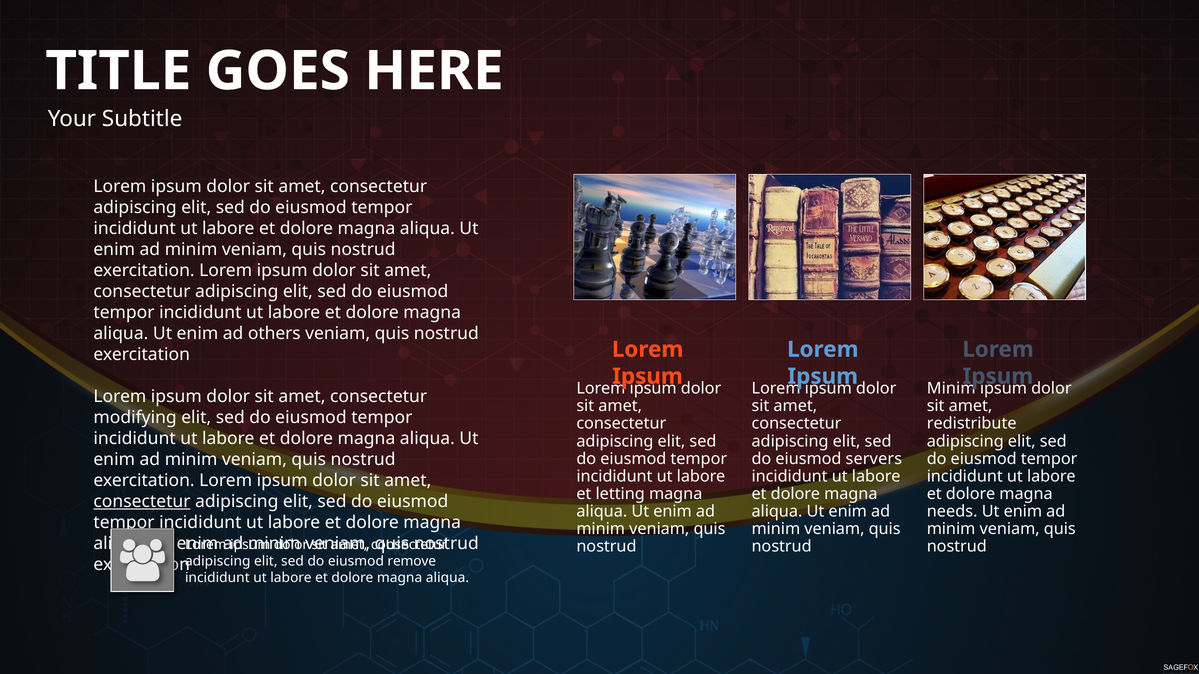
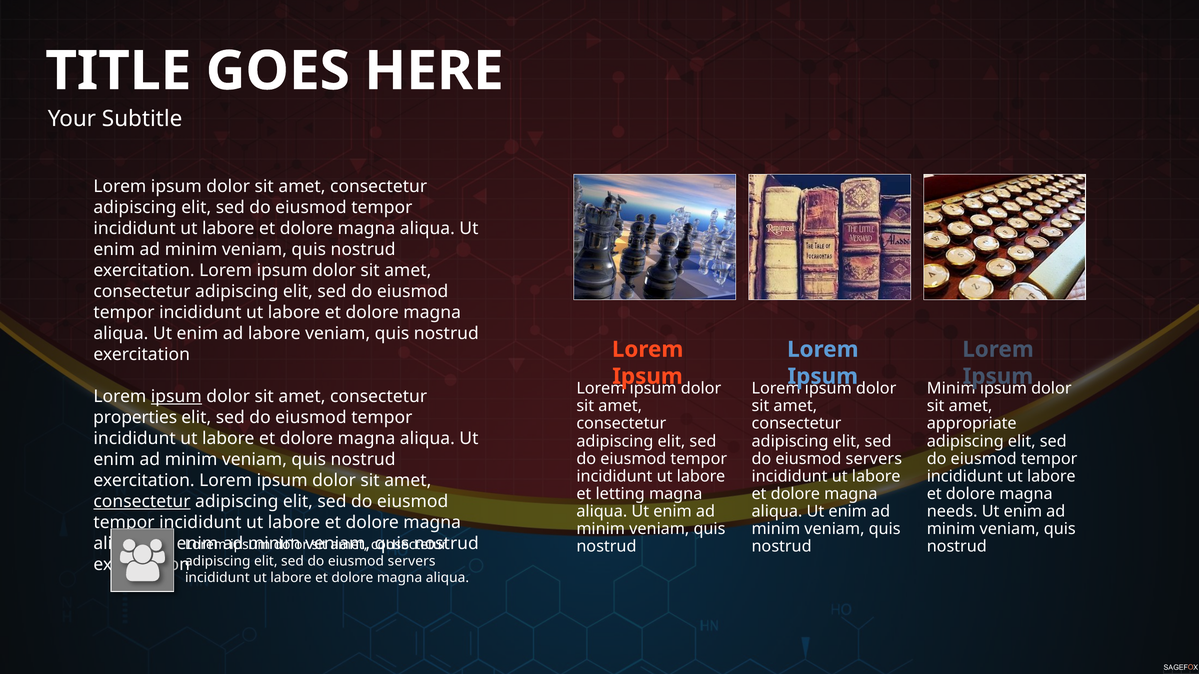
ad others: others -> labore (274, 334)
ipsum underline: none -> present (176, 397)
modifying: modifying -> properties (135, 418)
redistribute: redistribute -> appropriate (972, 424)
remove: remove -> servers (412, 561)
